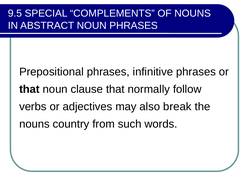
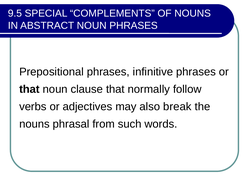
country: country -> phrasal (71, 124)
